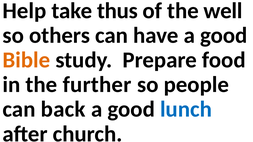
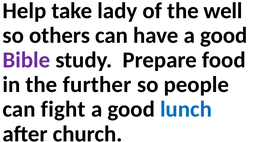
thus: thus -> lady (117, 11)
Bible colour: orange -> purple (26, 60)
back: back -> fight (63, 110)
